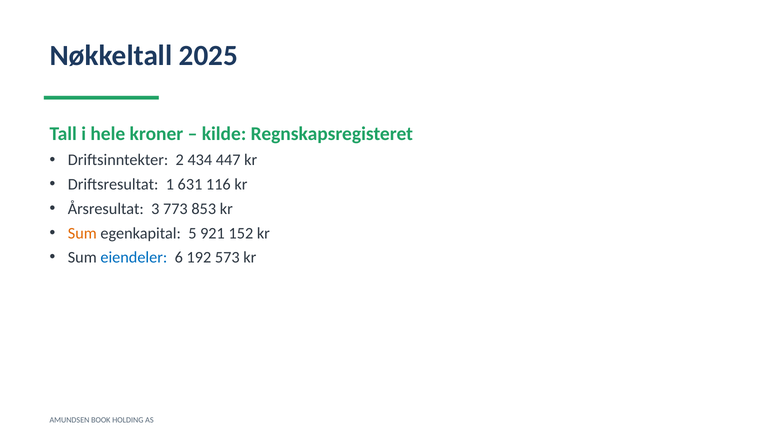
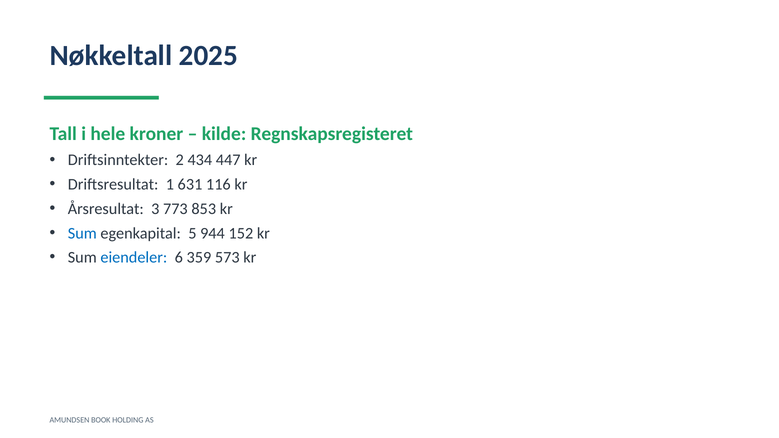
Sum colour: orange -> blue (82, 233)
921: 921 -> 944 (212, 233)
192: 192 -> 359 (199, 258)
